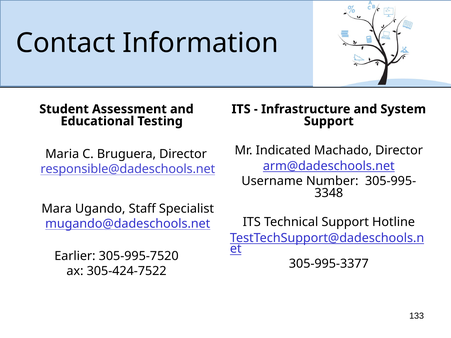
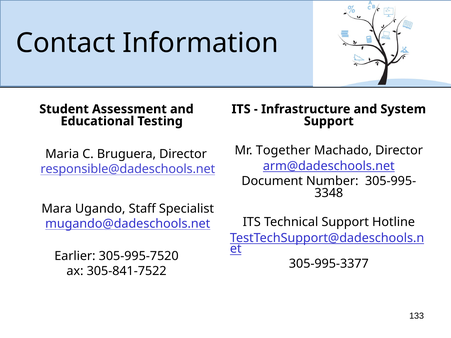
Indicated: Indicated -> Together (283, 150)
Username: Username -> Document (272, 181)
305-424-7522: 305-424-7522 -> 305-841-7522 (127, 271)
